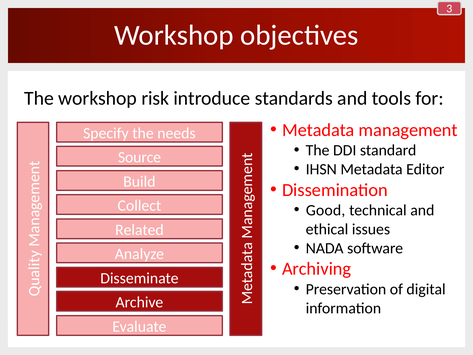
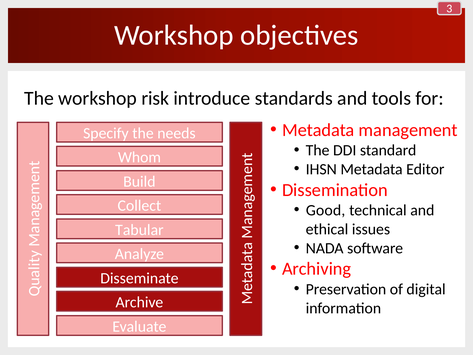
Source: Source -> Whom (139, 157)
Related: Related -> Tabular (139, 230)
